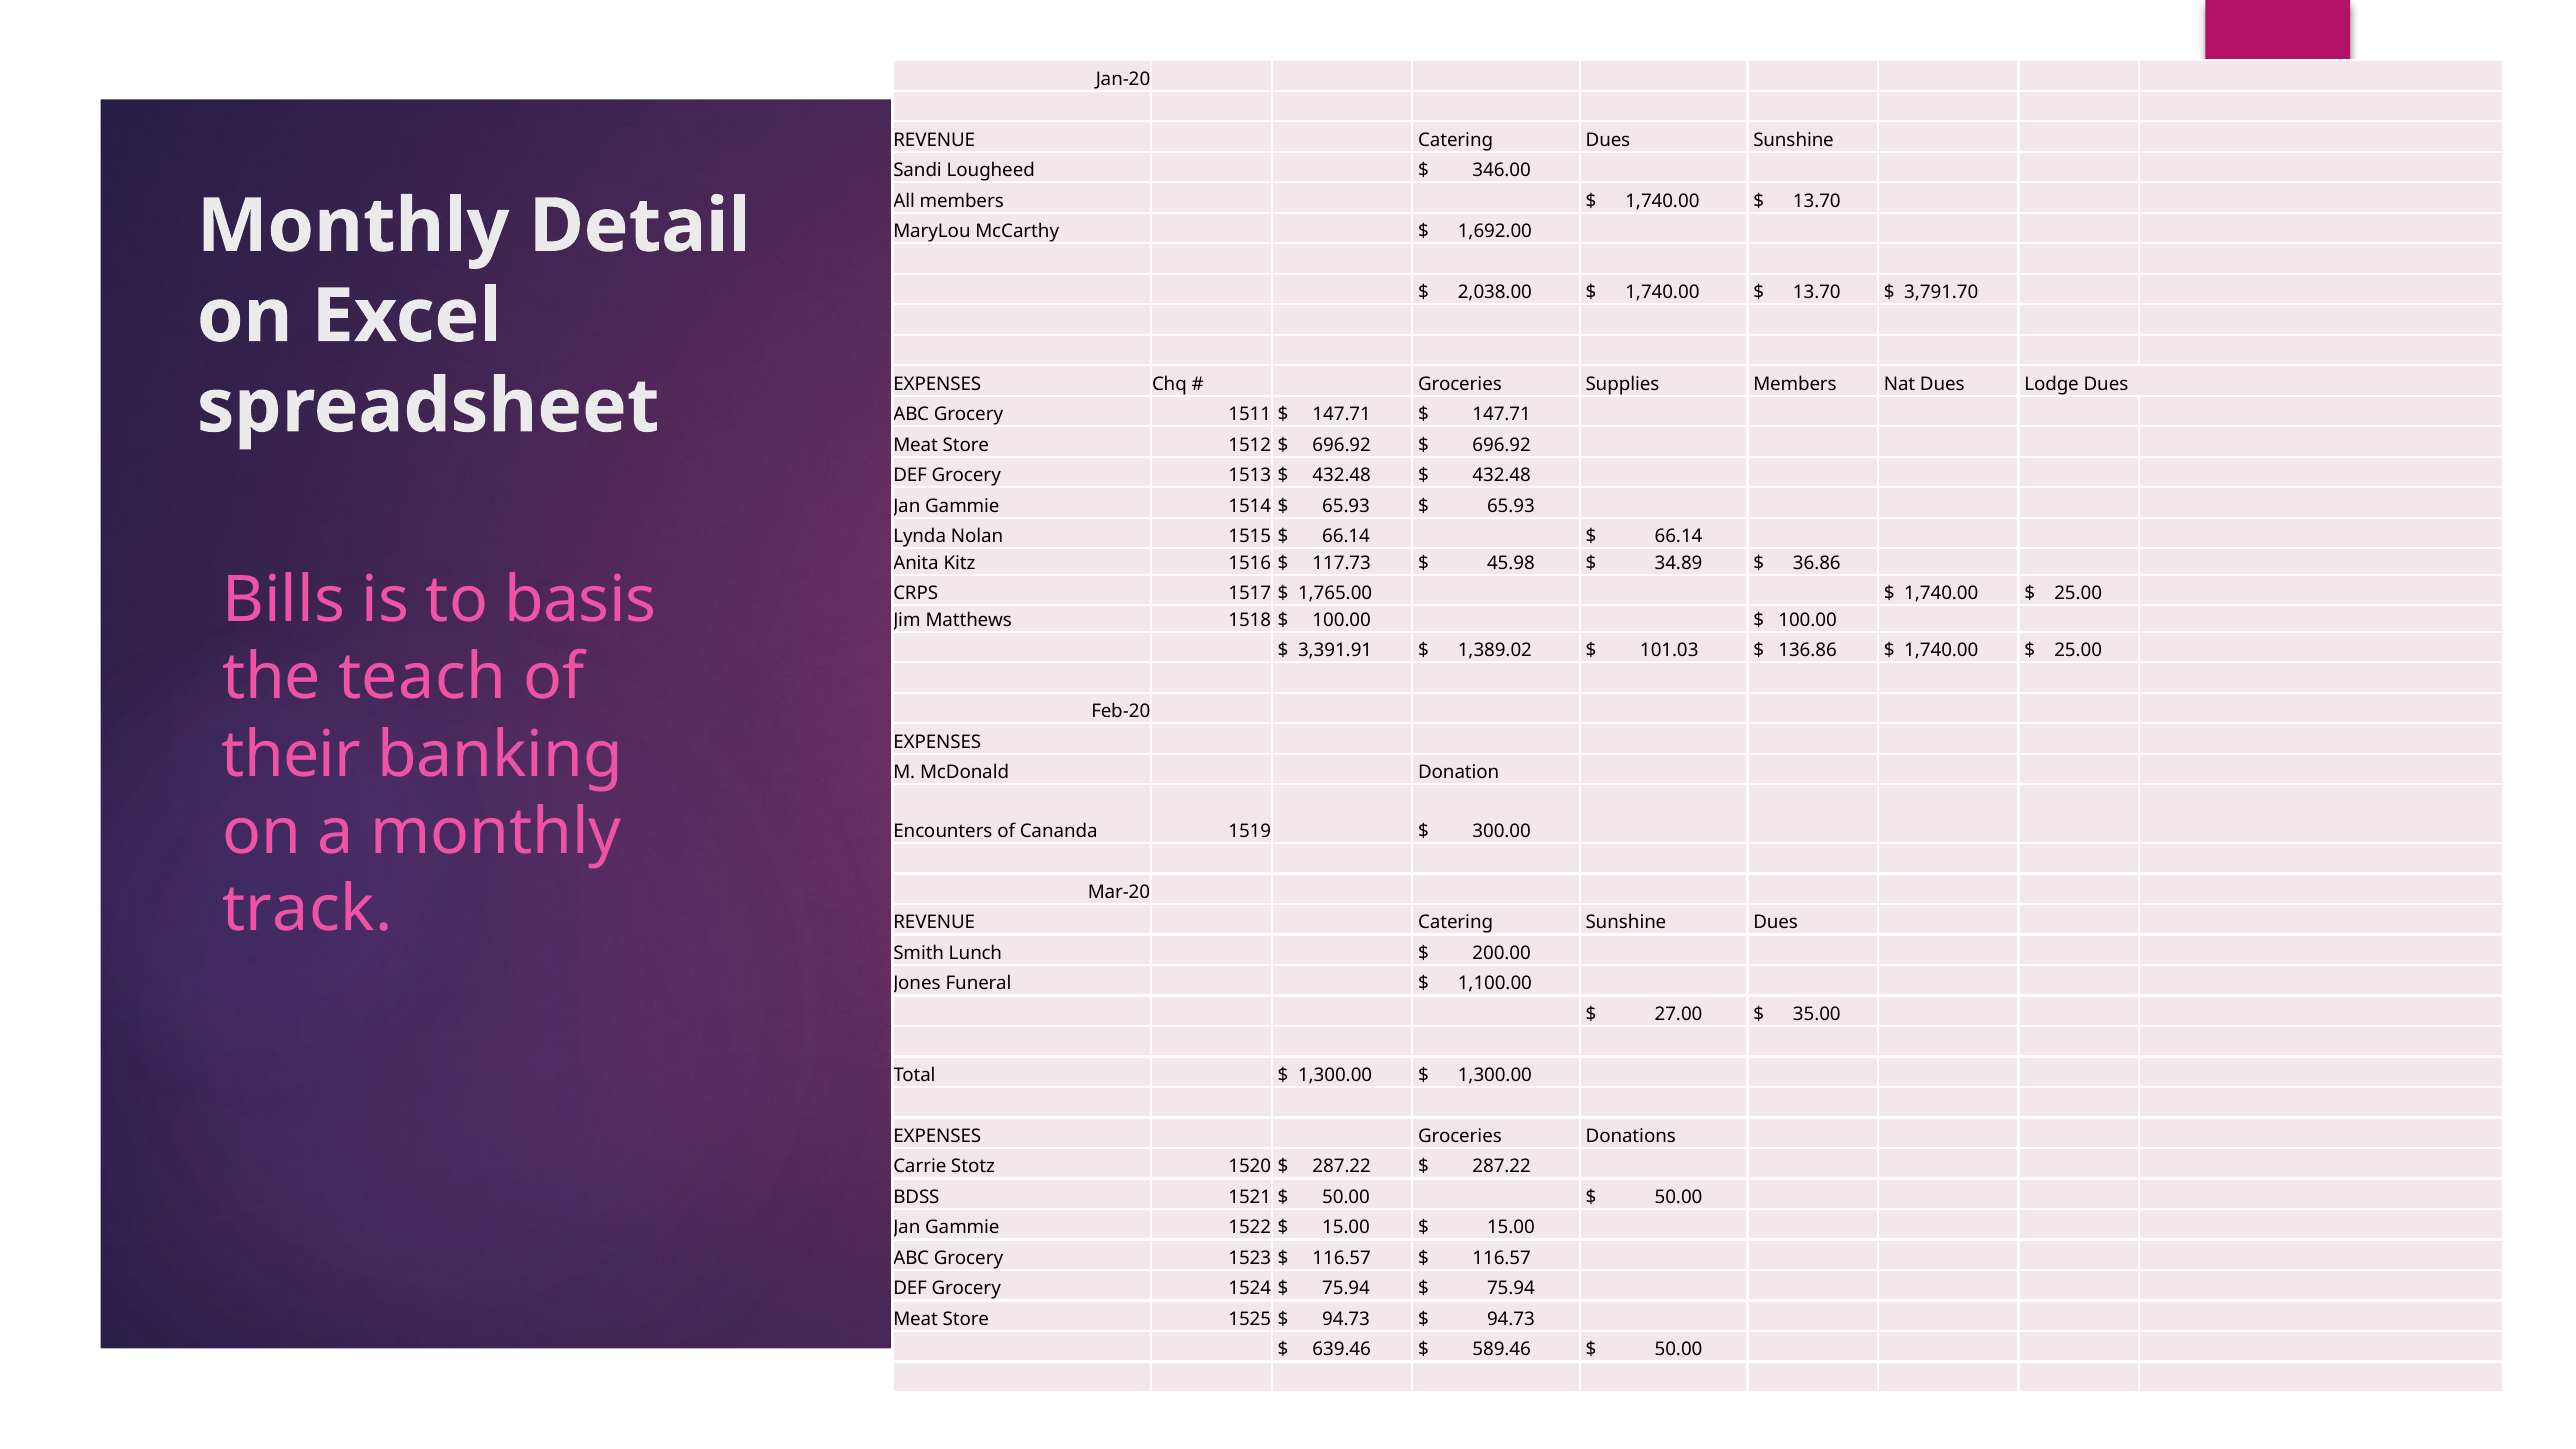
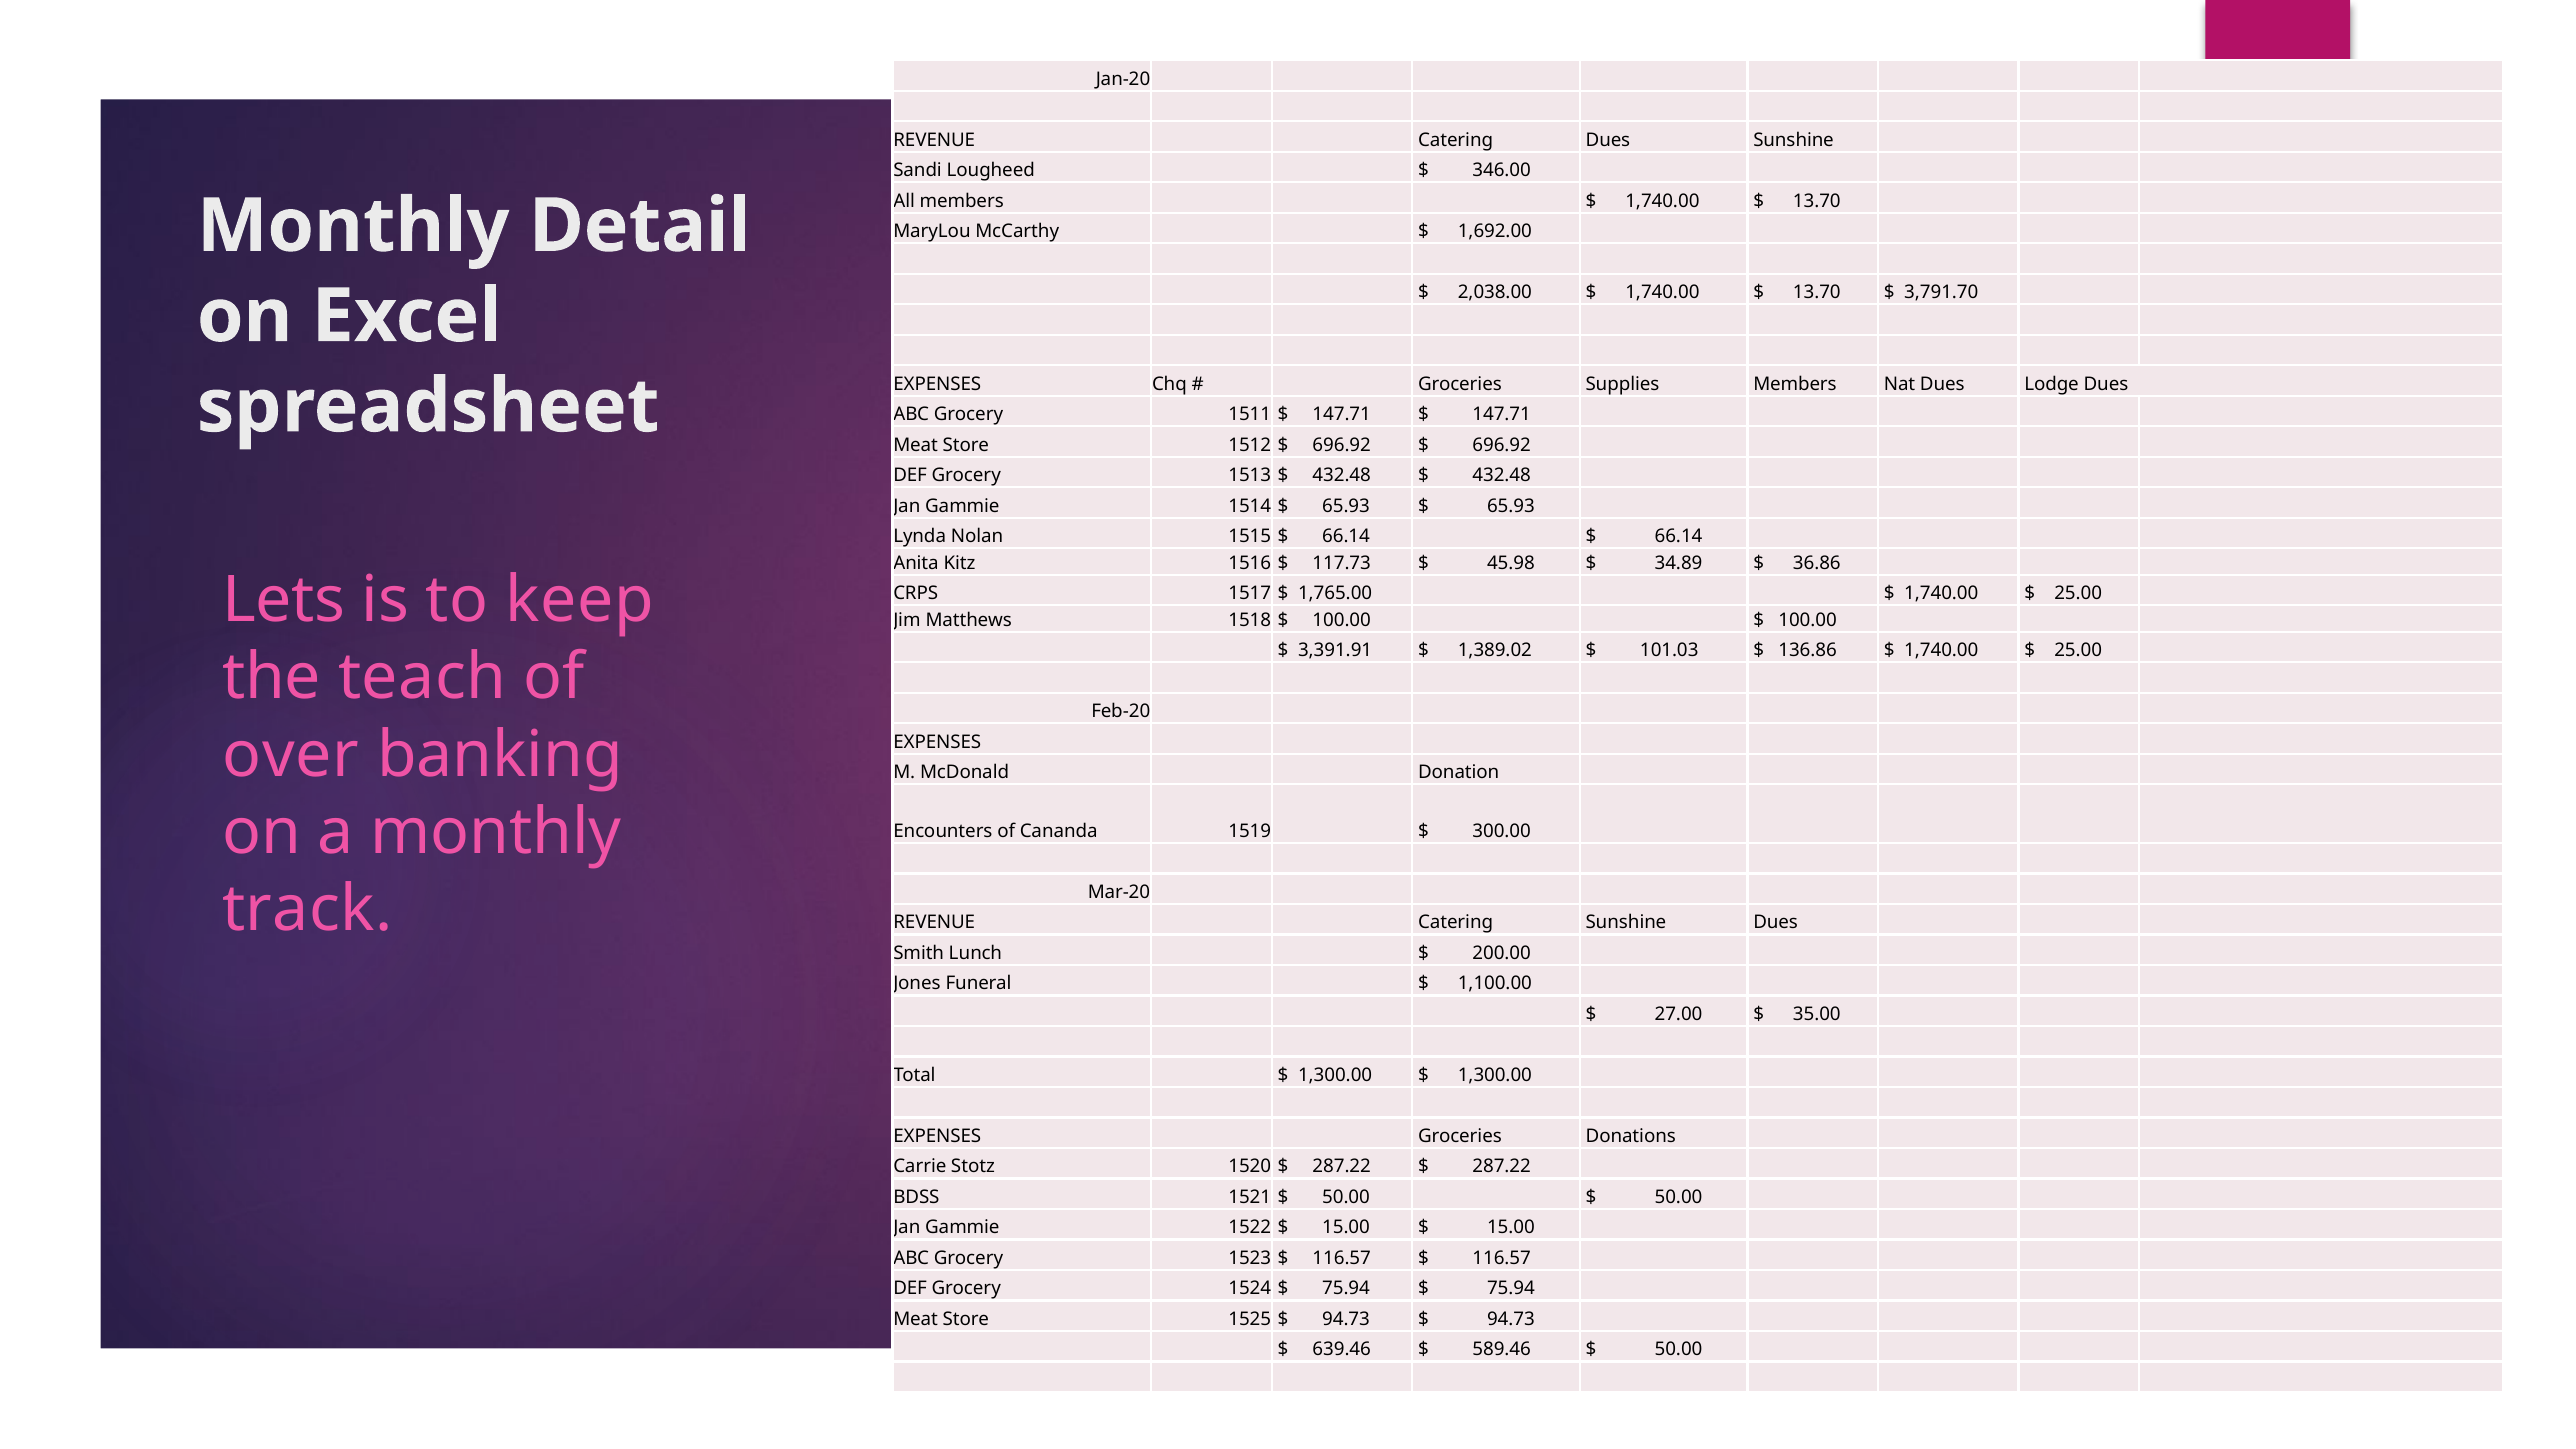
Bills: Bills -> Lets (284, 600)
basis: basis -> keep (580, 600)
their: their -> over (291, 755)
